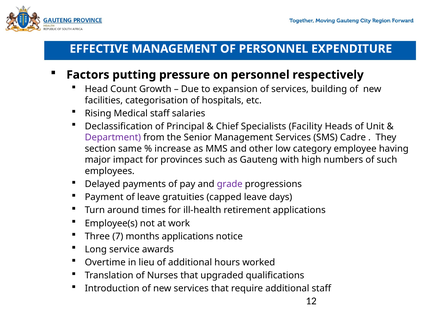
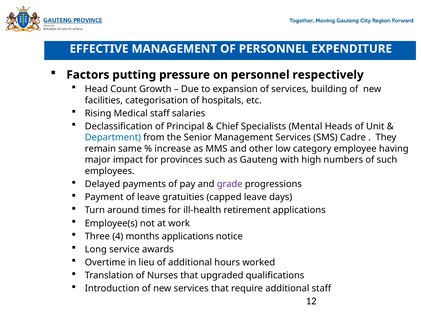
Facility: Facility -> Mental (305, 127)
Department colour: purple -> blue (113, 138)
section: section -> remain (100, 149)
7: 7 -> 4 (118, 237)
